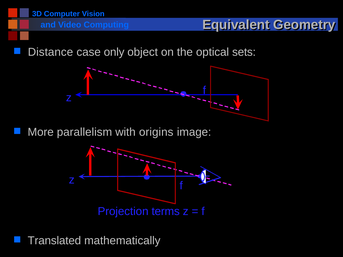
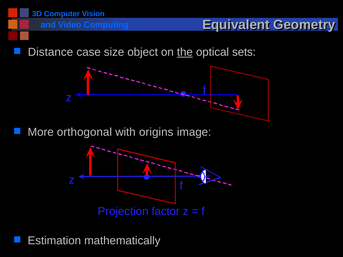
only: only -> size (114, 52)
the underline: none -> present (185, 52)
parallelism: parallelism -> orthogonal (84, 132)
terms: terms -> factor (166, 212)
Translated: Translated -> Estimation (54, 241)
